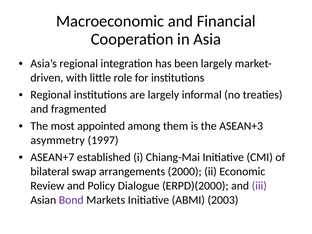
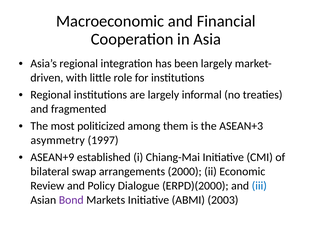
appointed: appointed -> politicized (101, 126)
ASEAN+7: ASEAN+7 -> ASEAN+9 (52, 157)
iii colour: purple -> blue (259, 186)
